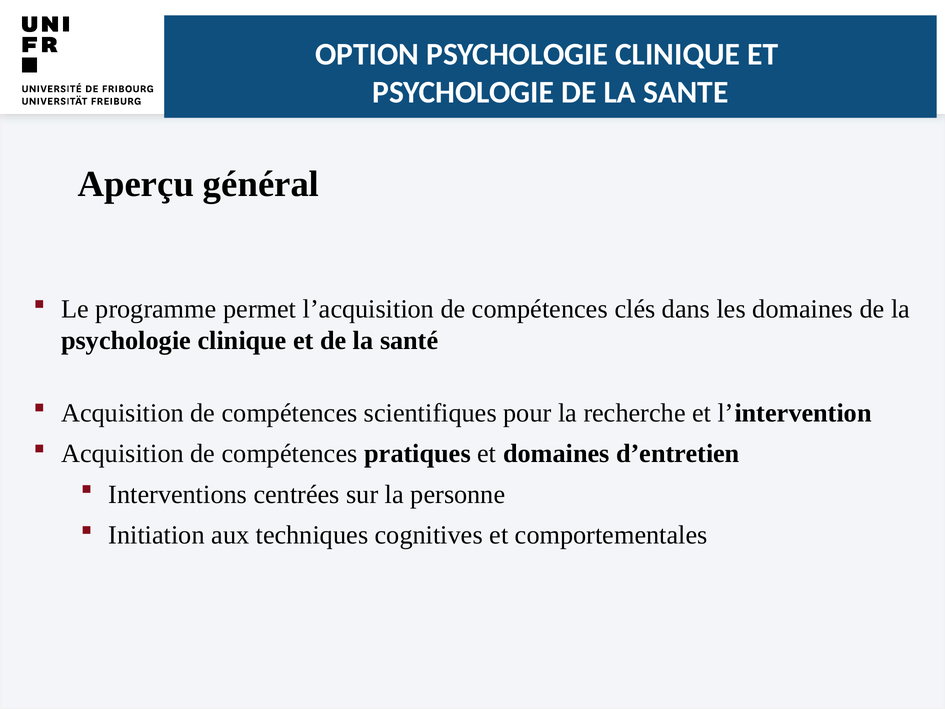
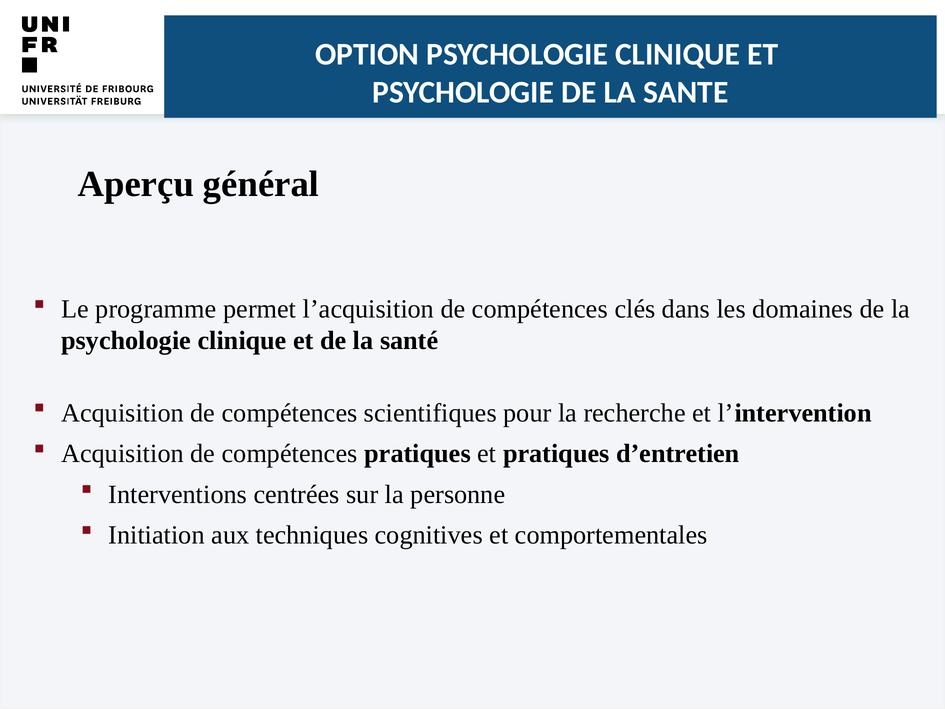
et domaines: domaines -> pratiques (556, 453)
